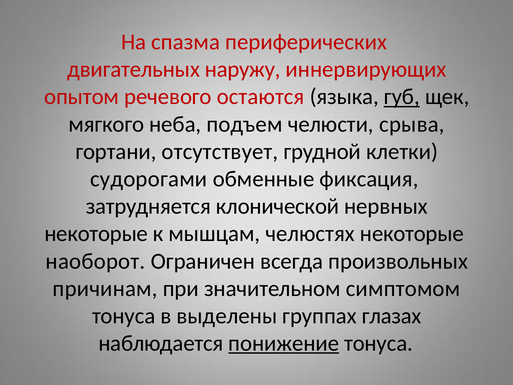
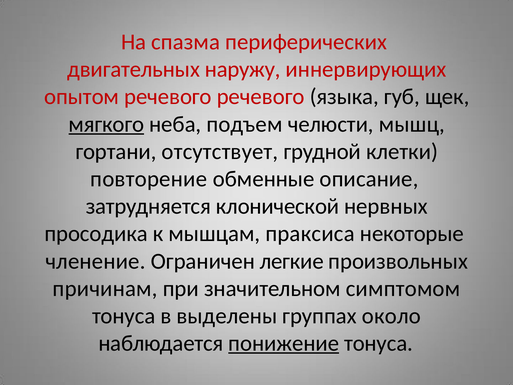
речевого остаются: остаются -> речевого (261, 97)
губ underline: present -> none (402, 97)
мягкого underline: none -> present (106, 124)
срыва: срыва -> мышц (412, 124)
судорогами: судорогами -> повторение (149, 179)
фиксация: фиксация -> описание (369, 179)
некоторые: некоторые -> просодика (96, 234)
челюстях: челюстях -> праксиса (310, 234)
наоборот: наоборот -> членение (95, 261)
всегда: всегда -> легкие (292, 261)
глазах: глазах -> около (391, 316)
